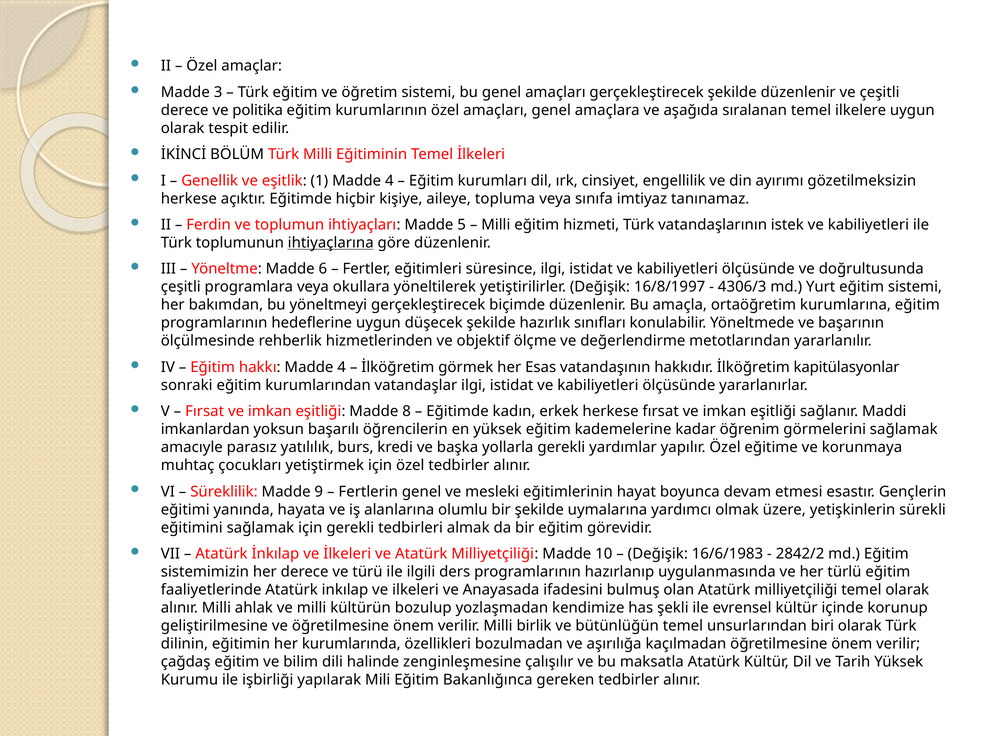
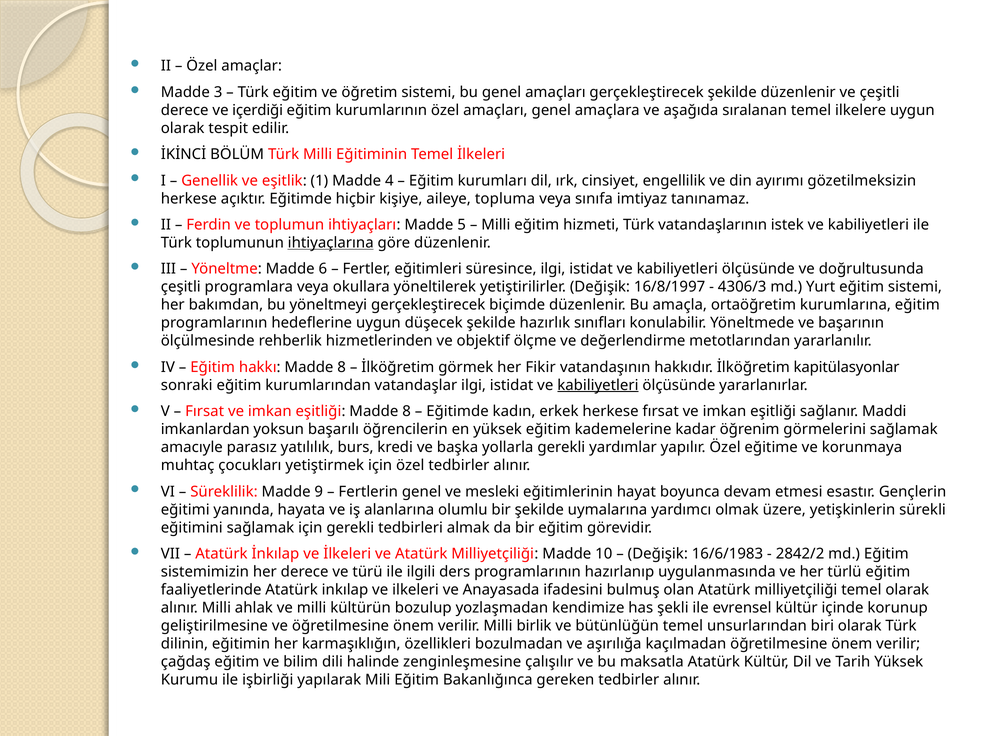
politika: politika -> içerdiği (258, 110)
hakkı Madde 4: 4 -> 8 (342, 367)
Esas: Esas -> Fikir (541, 367)
kabiliyetleri underline: none -> present (598, 385)
kurumlarında: kurumlarında -> karmaşıklığın (351, 644)
